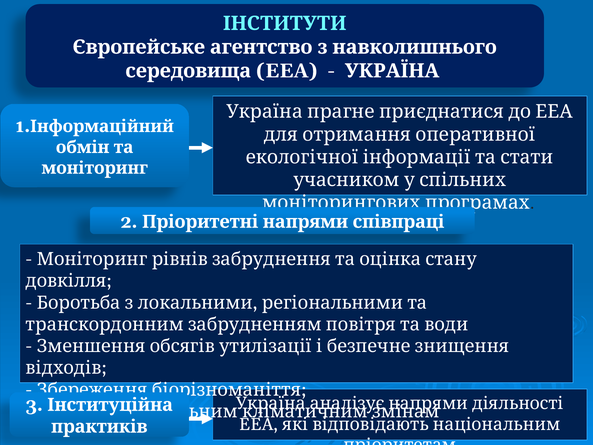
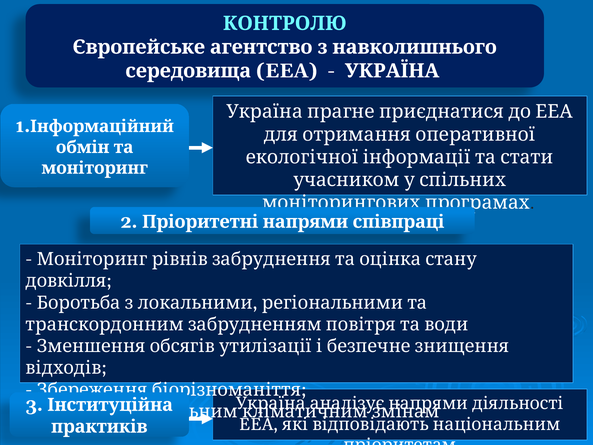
ІНСТИТУТИ: ІНСТИТУТИ -> КОНТРОЛЮ (285, 23)
